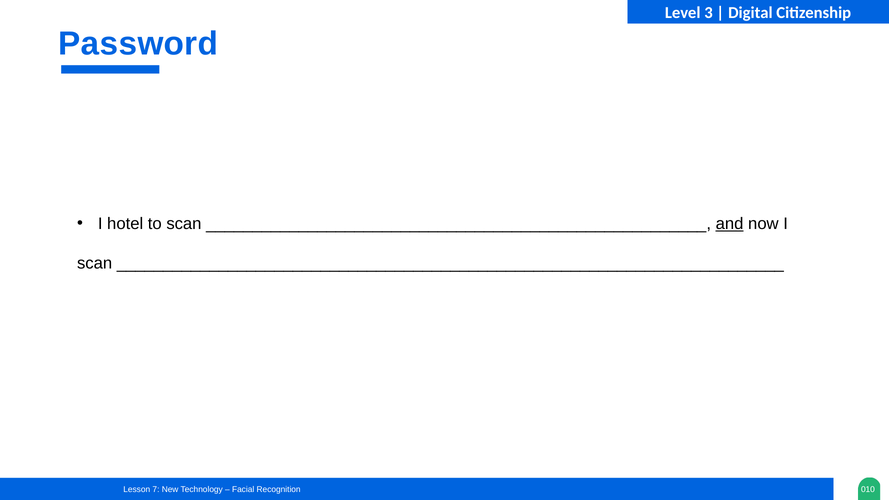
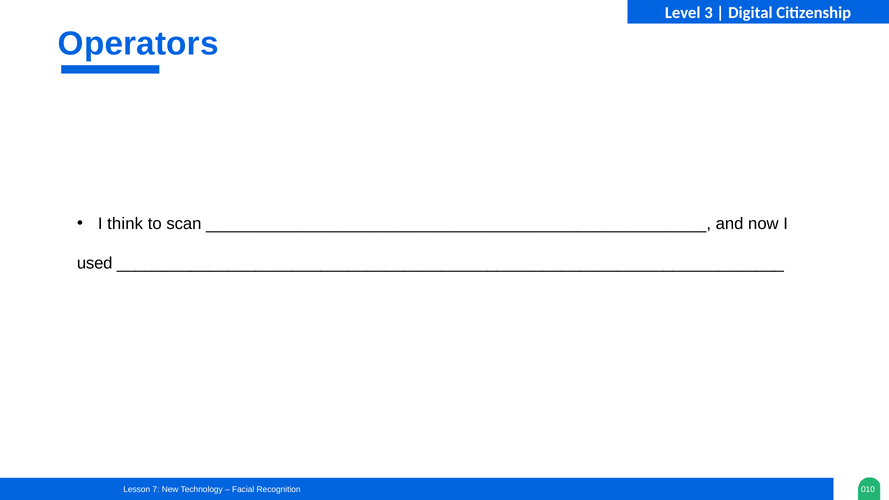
Password: Password -> Operators (138, 44)
hotel: hotel -> think (125, 224)
and underline: present -> none (730, 224)
scan: scan -> used (95, 263)
